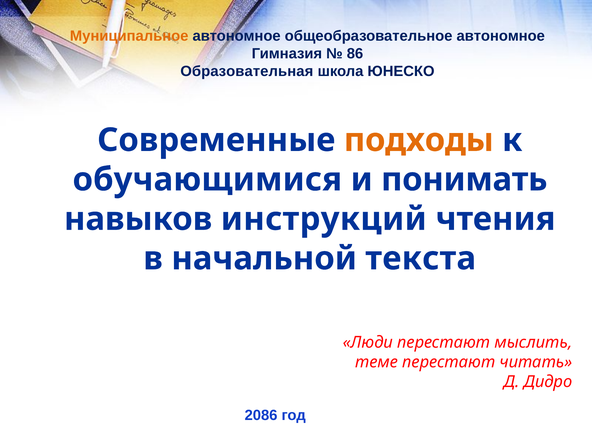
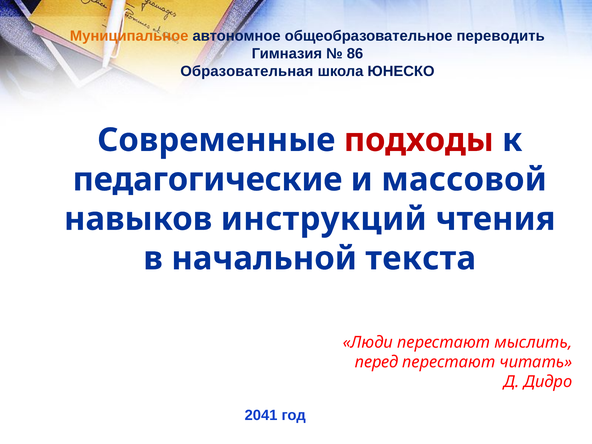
общеобразовательное автономное: автономное -> переводить (501, 36)
подходы colour: orange -> red (419, 140)
обучающимися: обучающимися -> педагогические (208, 180)
понимать: понимать -> массовой (464, 180)
теме: теме -> перед (377, 362)
2086: 2086 -> 2041 (261, 415)
